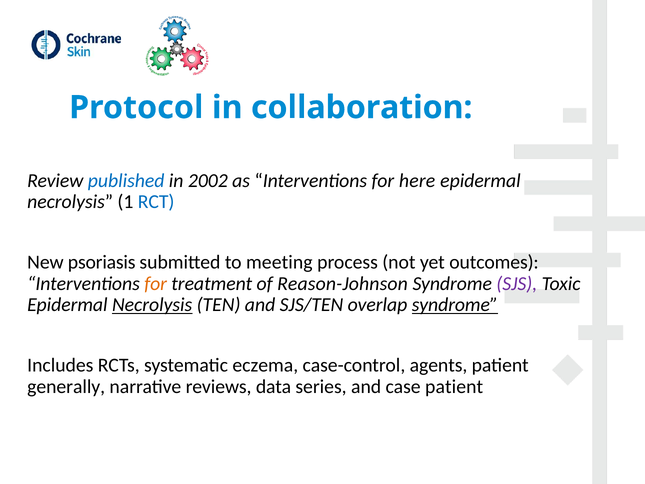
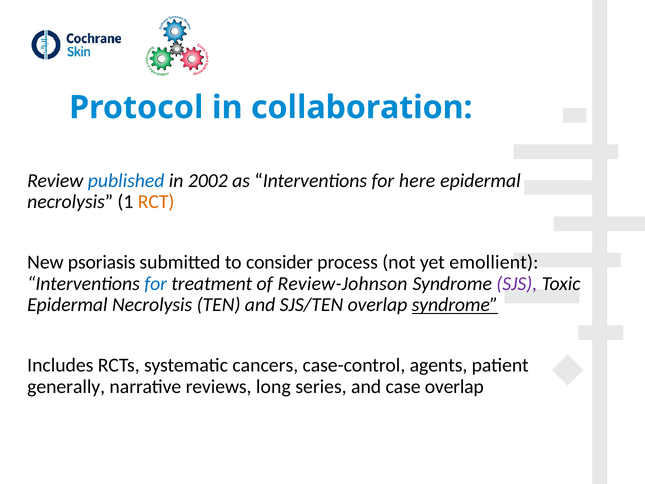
RCT colour: blue -> orange (156, 202)
meeting: meeting -> consider (279, 262)
outcomes: outcomes -> emollient (494, 262)
for colour: orange -> blue (156, 283)
Reason-Johnson: Reason-Johnson -> Review-Johnson (342, 283)
Necrolysis underline: present -> none (152, 305)
eczema: eczema -> cancers (265, 365)
data: data -> long (273, 387)
case patient: patient -> overlap (454, 387)
